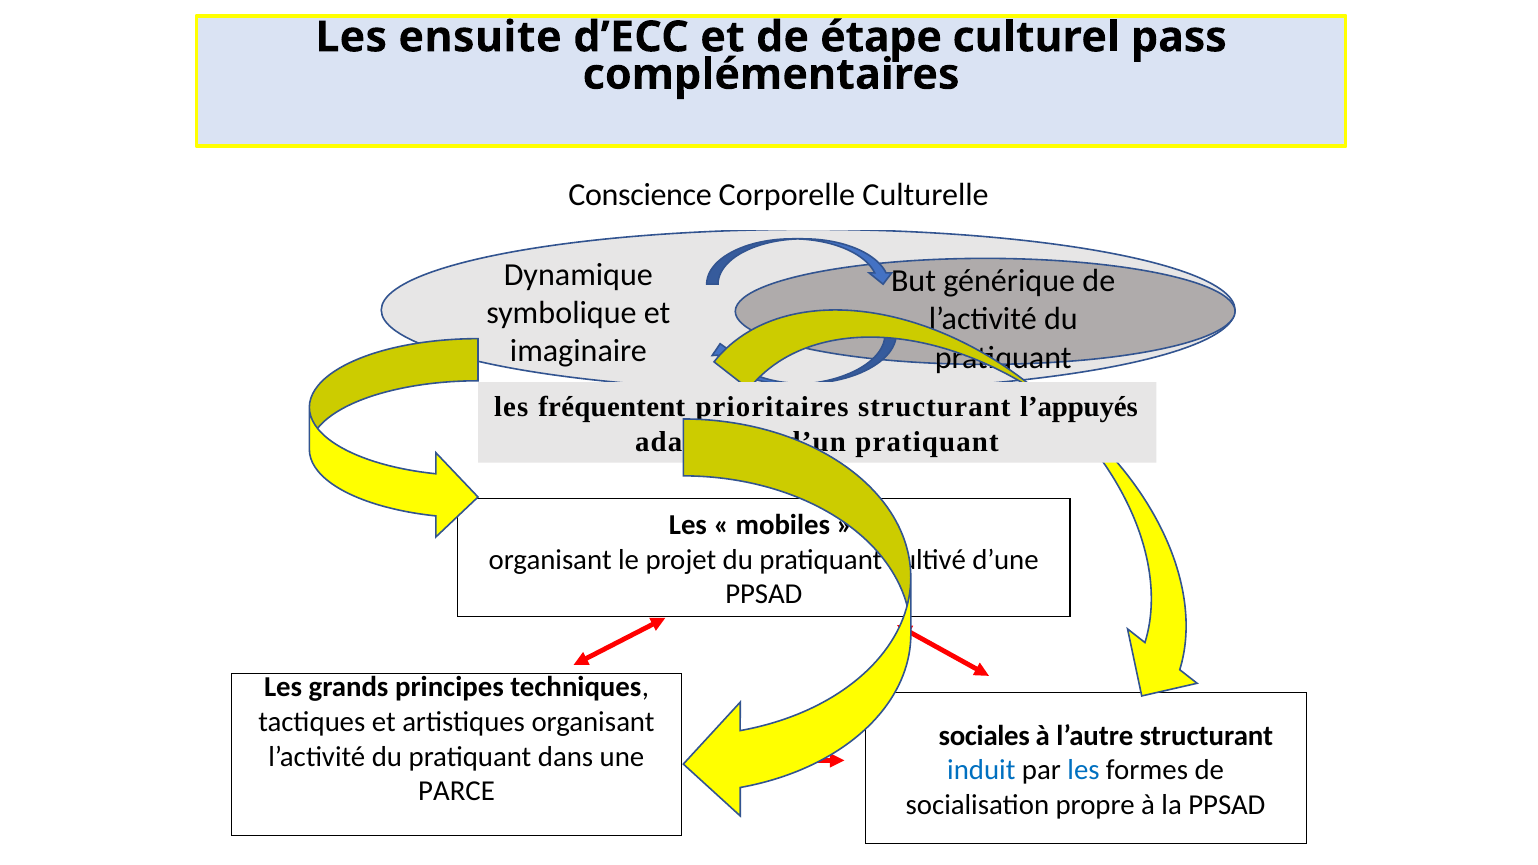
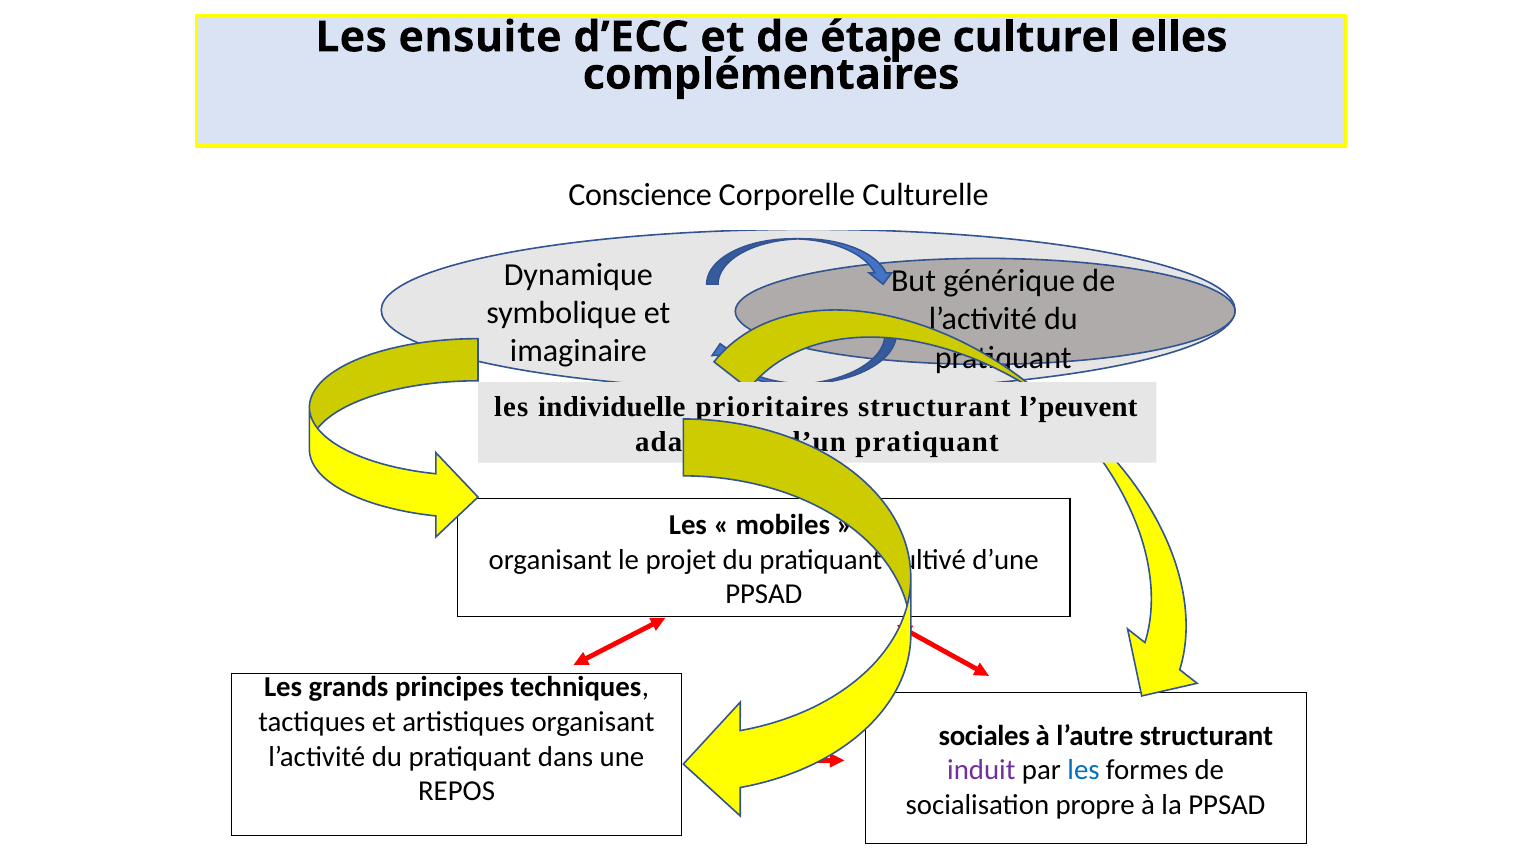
pass: pass -> elles (1179, 37)
fréquentent: fréquentent -> individuelle (612, 407)
l’appuyés: l’appuyés -> l’peuvent (1079, 407)
induit colour: blue -> purple (981, 770)
PARCE: PARCE -> REPOS (457, 791)
